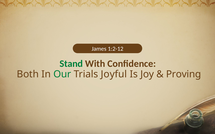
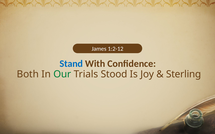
Stand colour: green -> blue (71, 64)
Joyful: Joyful -> Stood (114, 74)
Proving: Proving -> Sterling (184, 74)
